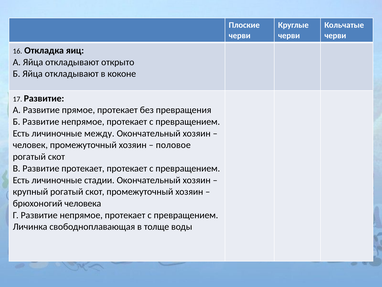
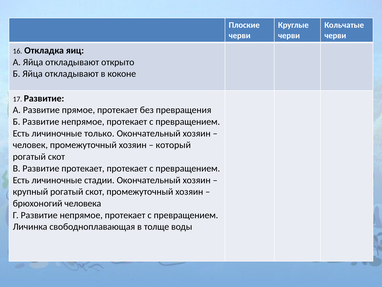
между: между -> только (99, 133)
половое: половое -> который (173, 145)
